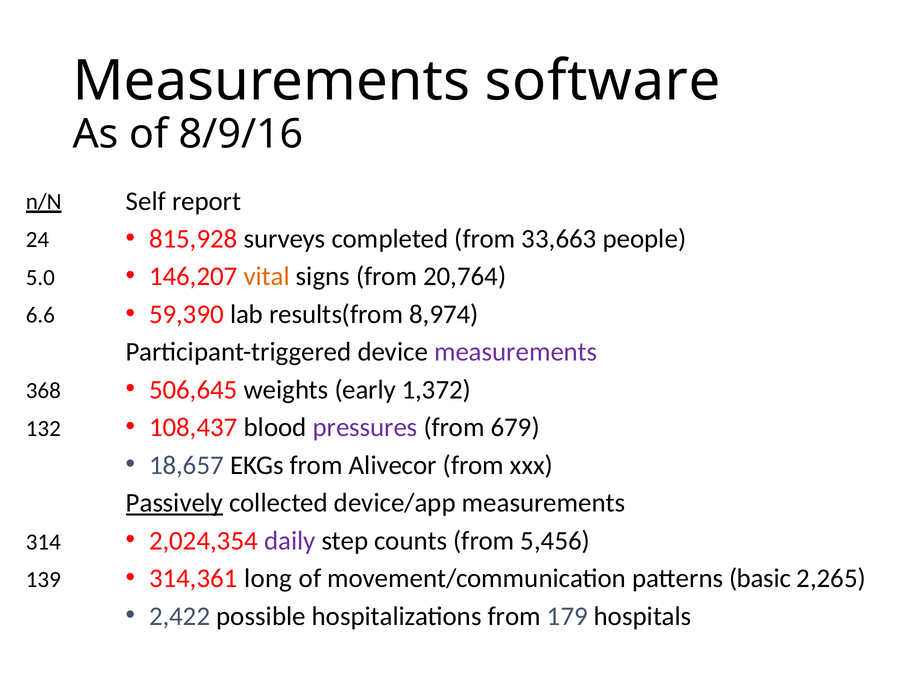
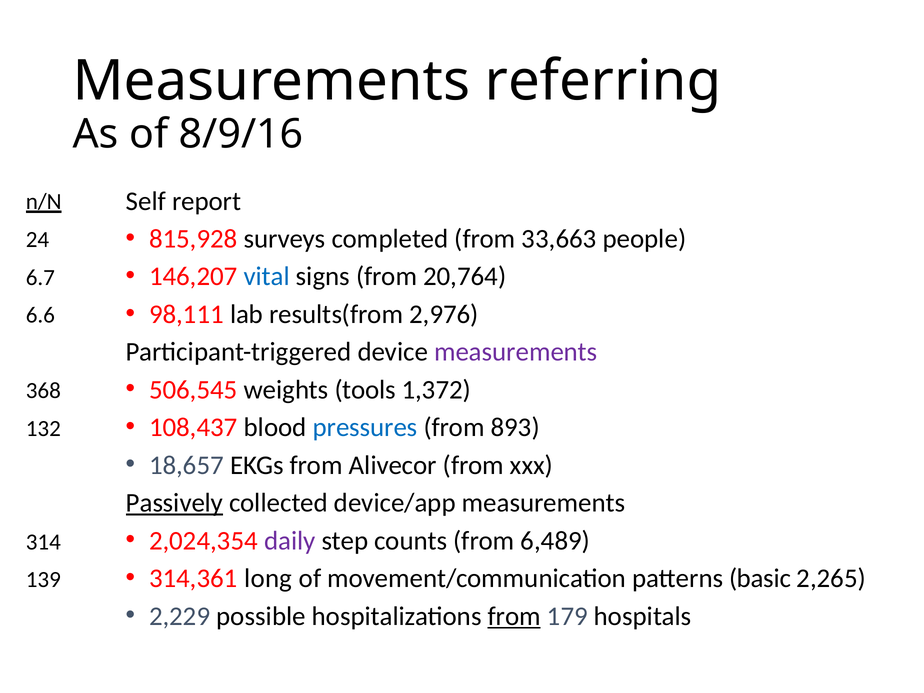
software: software -> referring (603, 81)
vital colour: orange -> blue (267, 277)
5.0: 5.0 -> 6.7 (40, 277)
59,390: 59,390 -> 98,111 (186, 314)
8,974: 8,974 -> 2,976 (444, 314)
506,645: 506,645 -> 506,545 (193, 390)
early: early -> tools (365, 390)
pressures colour: purple -> blue (365, 427)
679: 679 -> 893 (515, 427)
5,456: 5,456 -> 6,489 (555, 541)
2,422: 2,422 -> 2,229 (180, 616)
from underline: none -> present (514, 616)
